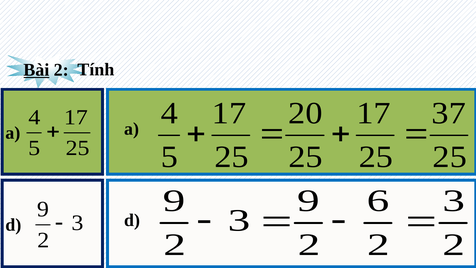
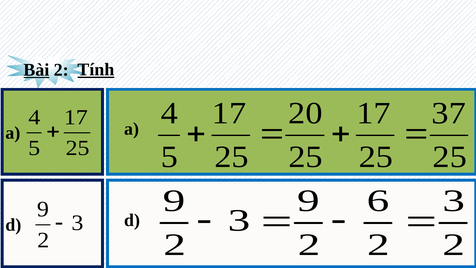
Tính underline: none -> present (96, 70)
